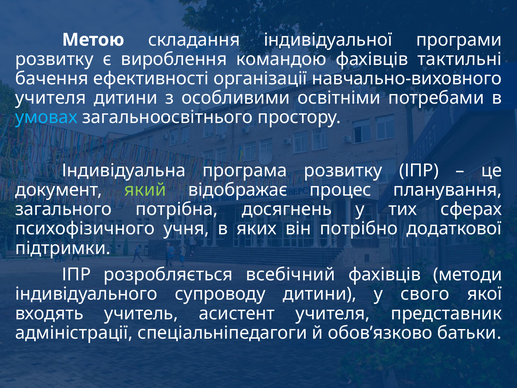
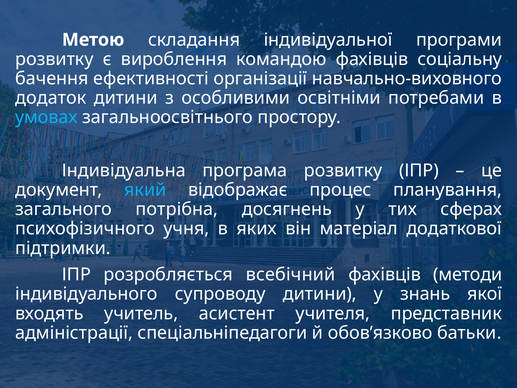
тактильні: тактильні -> соціальну (460, 59)
учителя: учителя -> додаток (51, 98)
який colour: light green -> light blue (145, 190)
потрібно: потрібно -> матеріал (359, 229)
свого: свого -> знань (425, 294)
